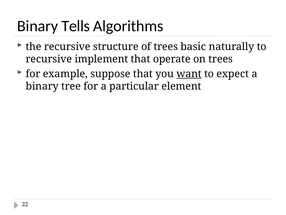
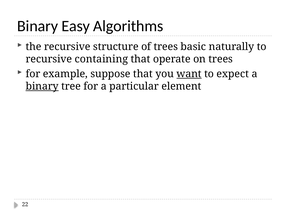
Tells: Tells -> Easy (76, 26)
implement: implement -> containing (101, 59)
binary underline: none -> present (42, 86)
